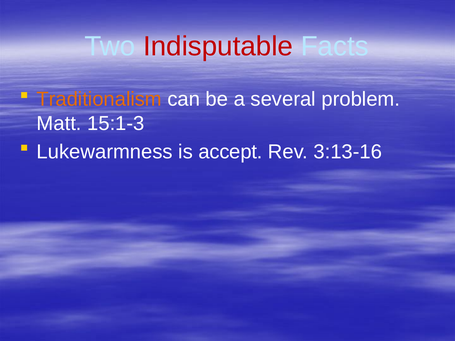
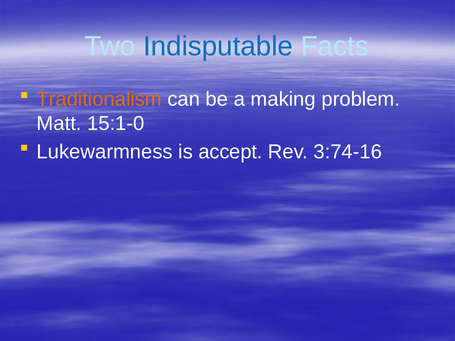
Indisputable colour: red -> blue (218, 46)
several: several -> making (283, 99)
15:1-3: 15:1-3 -> 15:1-0 (116, 124)
3:13-16: 3:13-16 -> 3:74-16 (348, 152)
